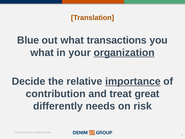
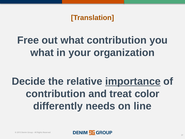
Blue: Blue -> Free (28, 40)
what transactions: transactions -> contribution (117, 40)
organization underline: present -> none (124, 53)
great: great -> color (147, 94)
risk: risk -> line (143, 106)
